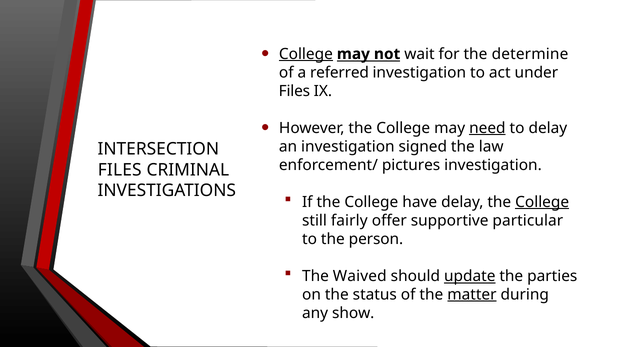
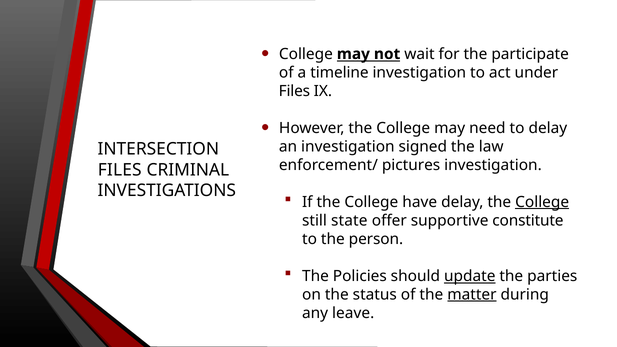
College underline: present -> none (306, 54)
determine: determine -> participate (530, 54)
referred: referred -> timeline (339, 73)
need underline: present -> none (487, 128)
fairly: fairly -> state (349, 221)
particular: particular -> constitute (528, 221)
Waived: Waived -> Policies (360, 276)
show: show -> leave (353, 313)
